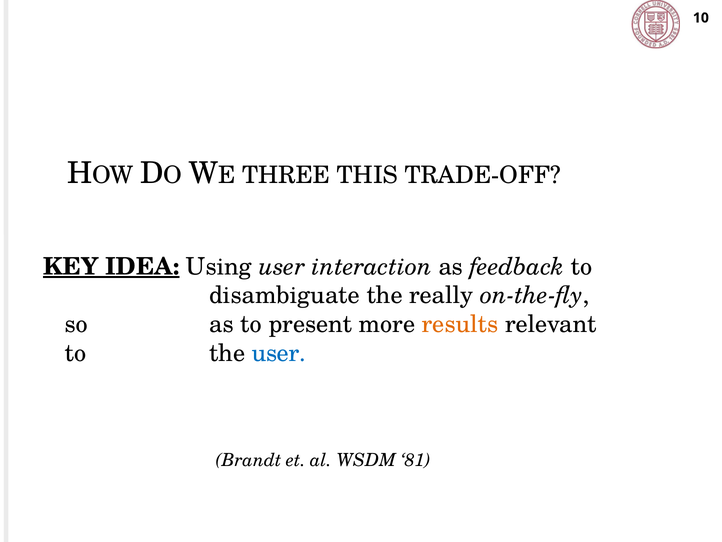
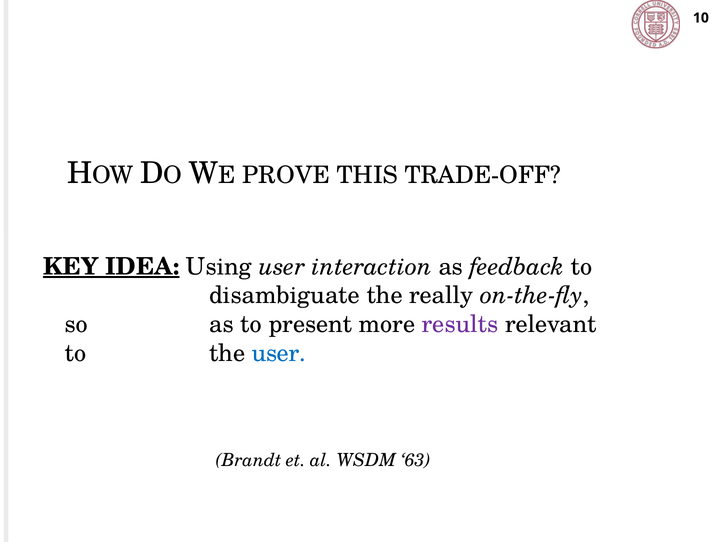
THREE: THREE -> PROVE (286, 175)
results colour: orange -> purple (460, 324)
81: 81 -> 63 (416, 460)
